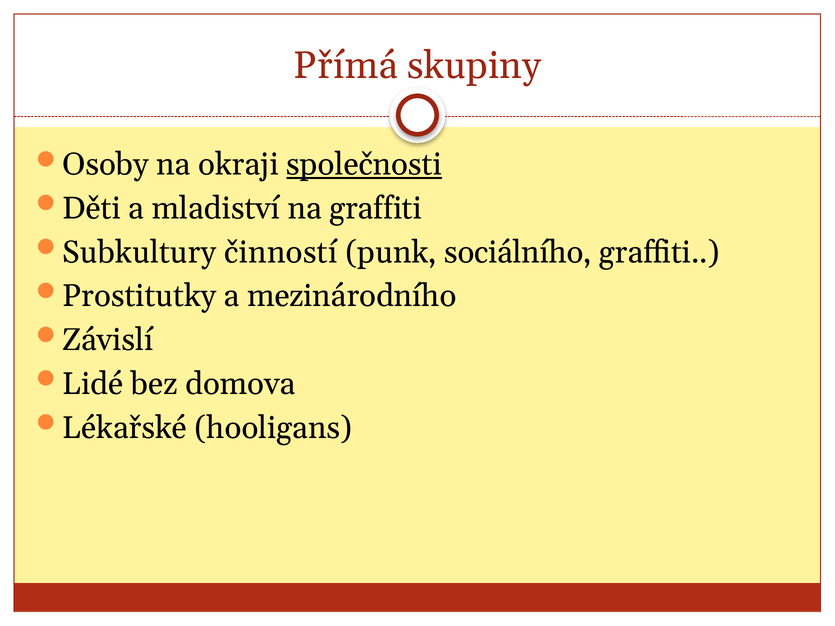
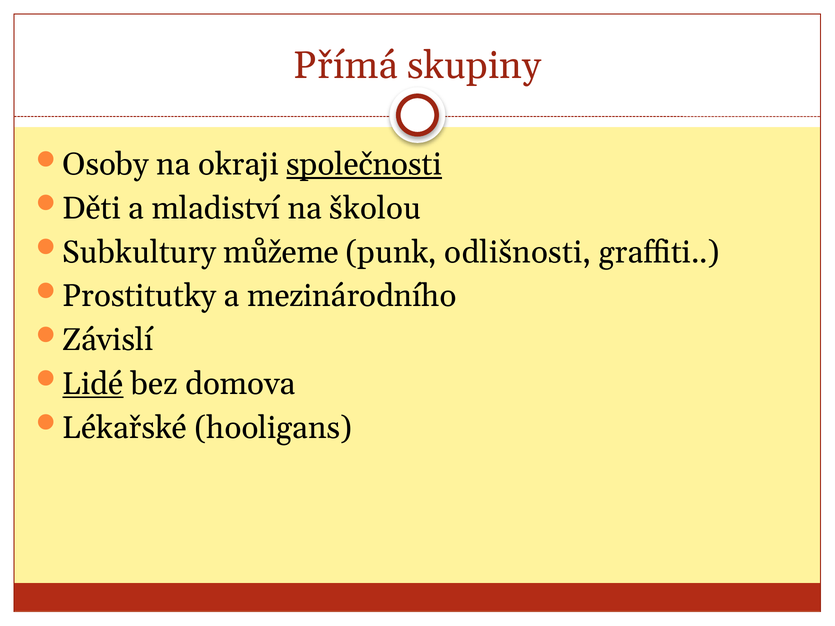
na graffiti: graffiti -> školou (375, 208)
činností: činností -> můžeme (281, 252)
sociálního: sociálního -> odlišnosti (518, 252)
Lidé underline: none -> present (93, 384)
